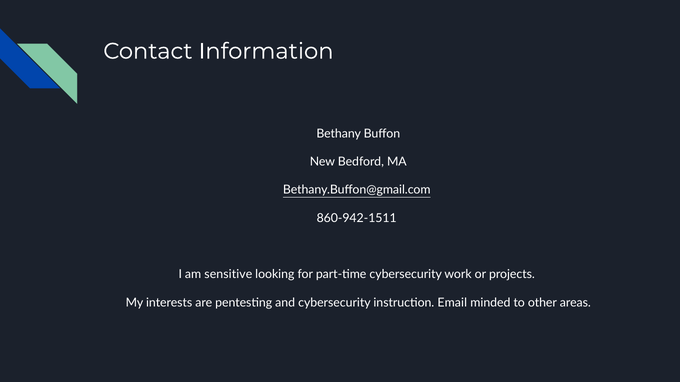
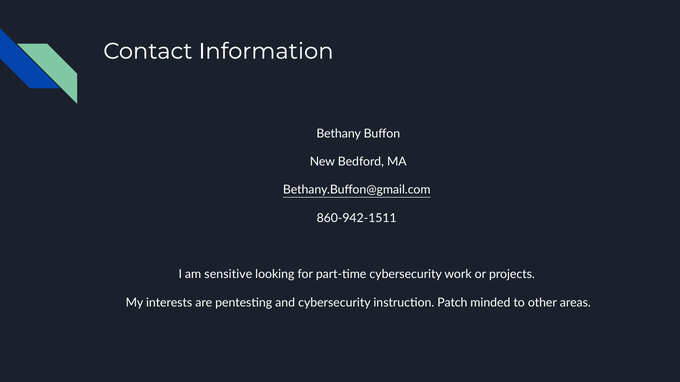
Email: Email -> Patch (452, 303)
